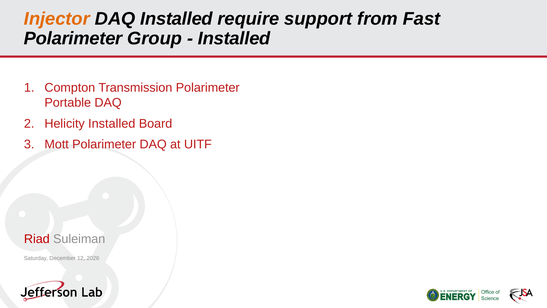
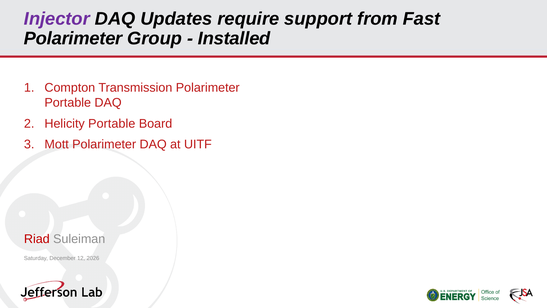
Injector colour: orange -> purple (57, 19)
DAQ Installed: Installed -> Updates (176, 19)
Helicity Installed: Installed -> Portable (112, 123)
